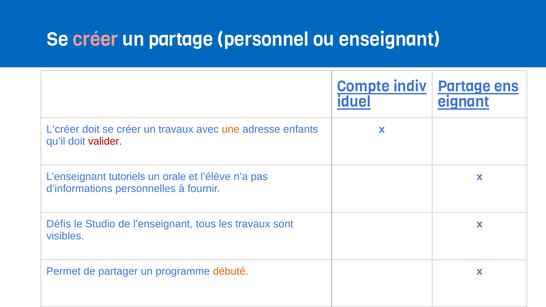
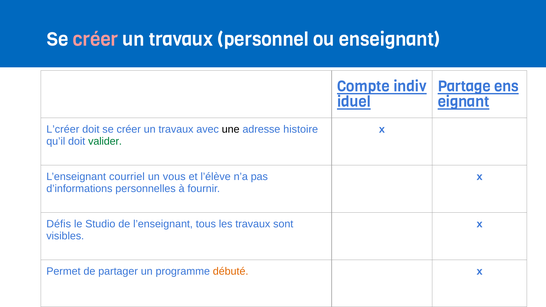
partage: partage -> travaux (181, 40)
une colour: orange -> black (231, 130)
enfants: enfants -> histoire (301, 130)
valider colour: red -> green (105, 141)
tutoriels: tutoriels -> courriel (127, 177)
orale: orale -> vous (174, 177)
